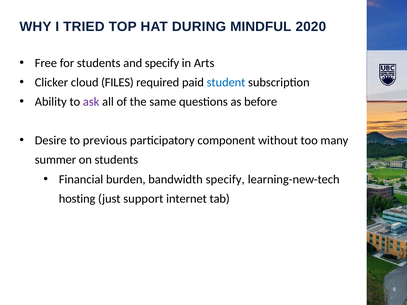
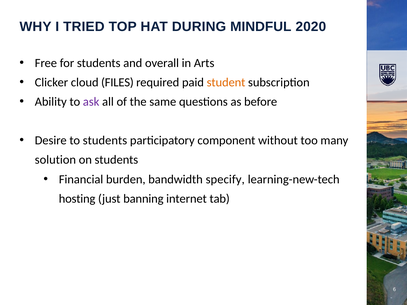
and specify: specify -> overall (162, 63)
student colour: blue -> orange (226, 83)
to previous: previous -> students (105, 141)
summer: summer -> solution (55, 160)
support: support -> banning (143, 199)
